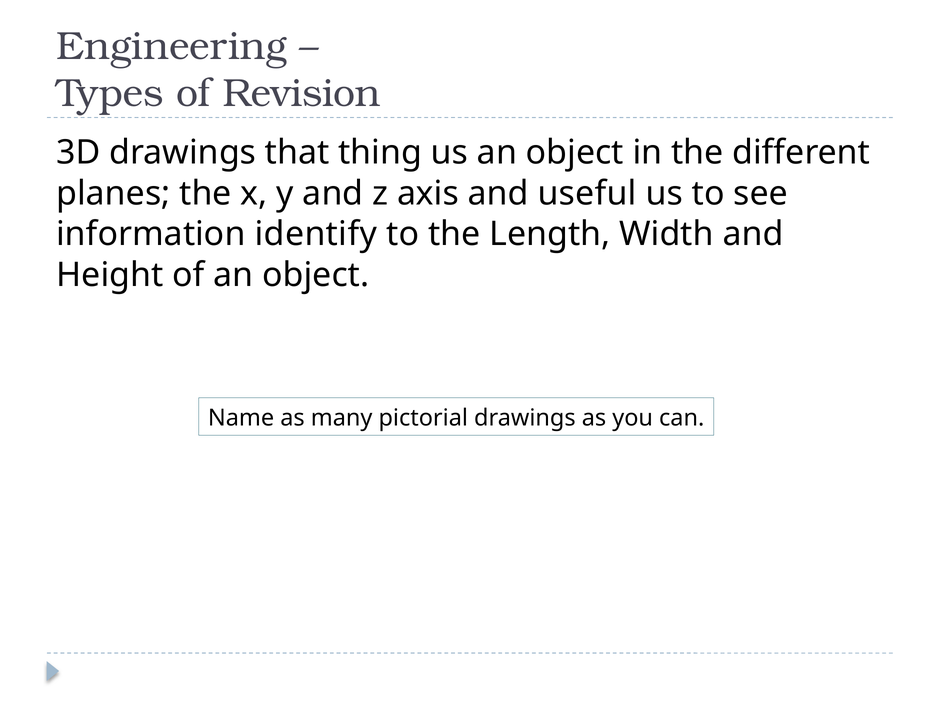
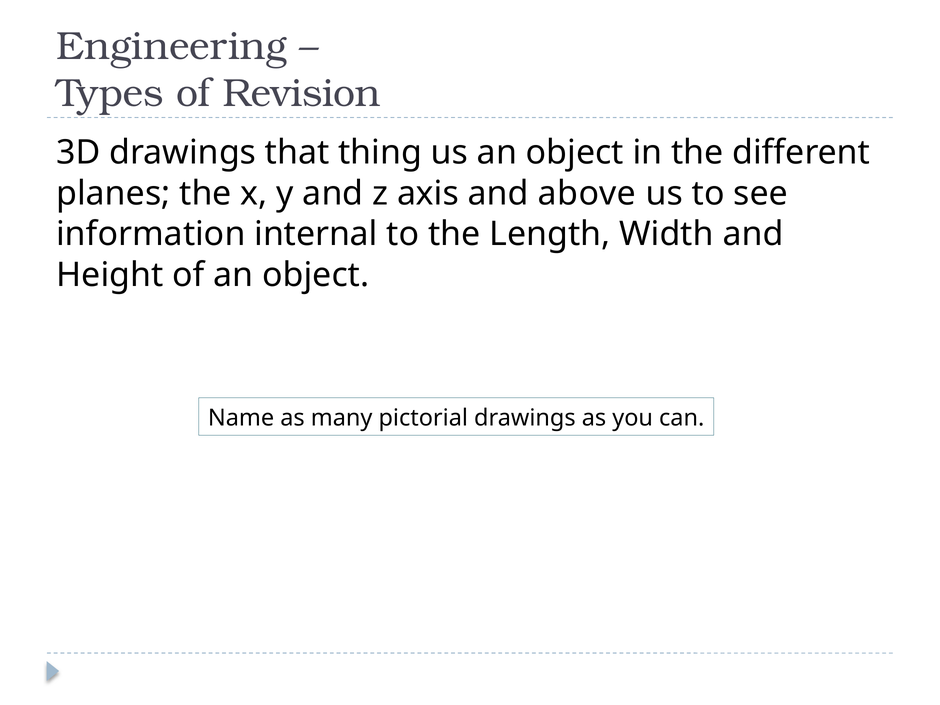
useful: useful -> above (587, 193)
identify: identify -> internal (316, 234)
